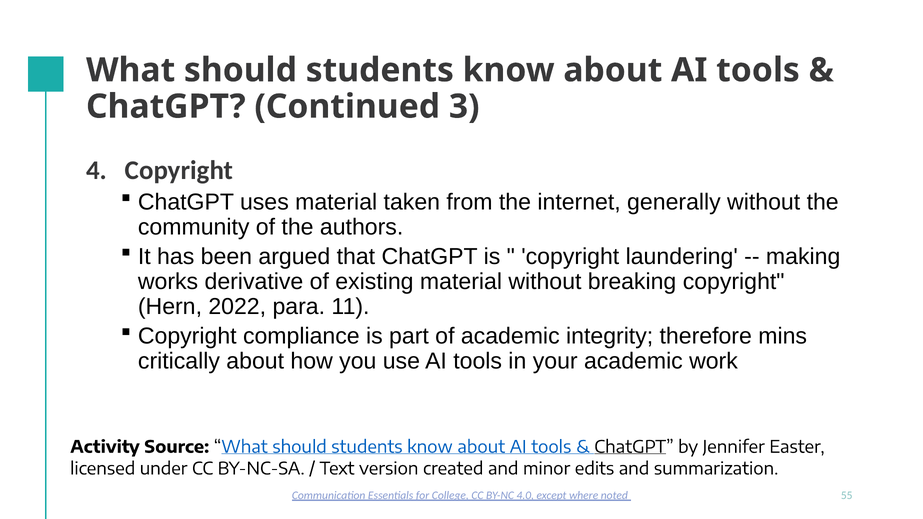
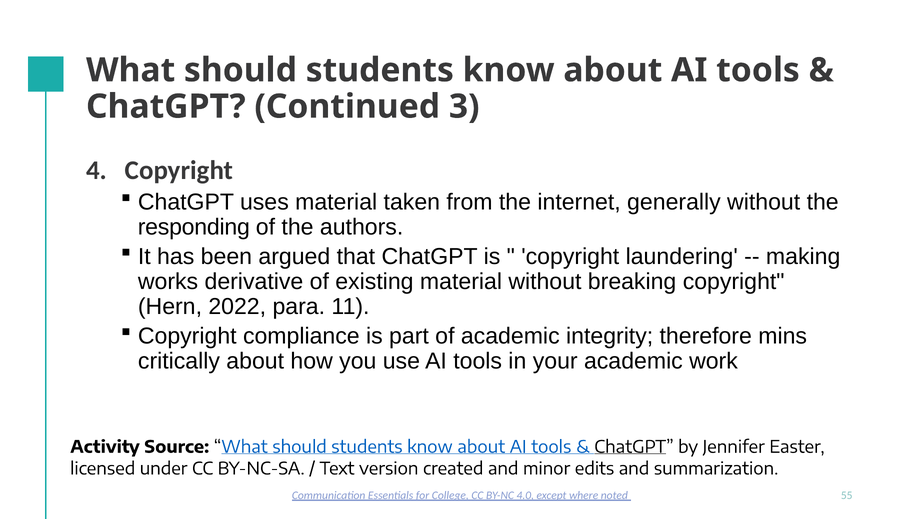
community: community -> responding (194, 227)
